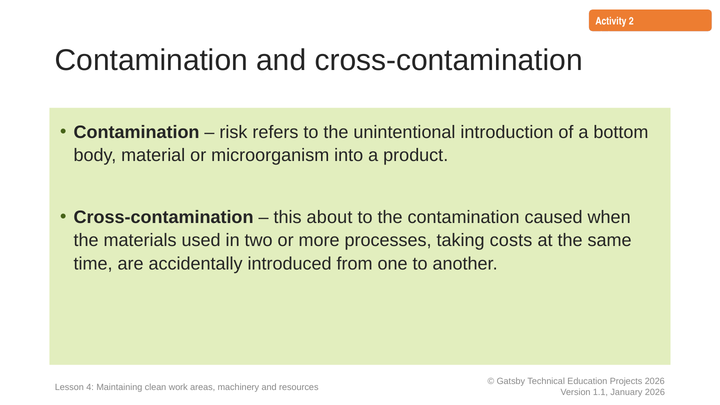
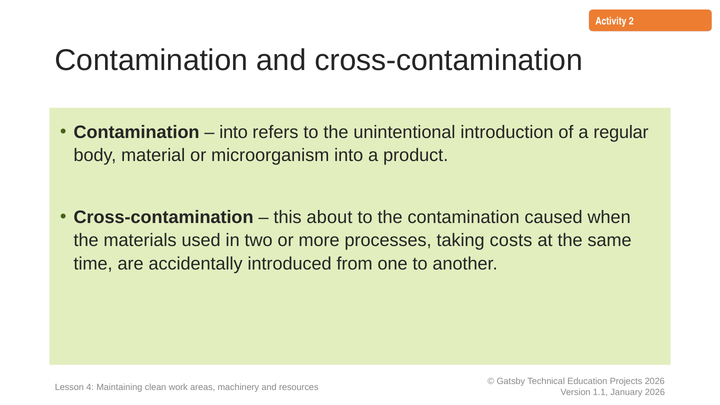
risk: risk -> into (234, 132)
bottom: bottom -> regular (621, 132)
